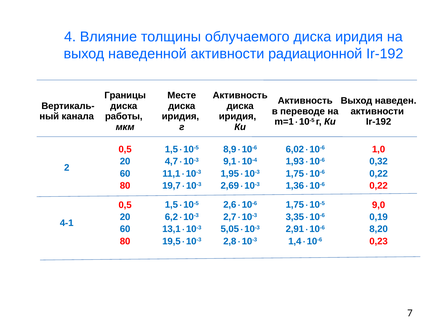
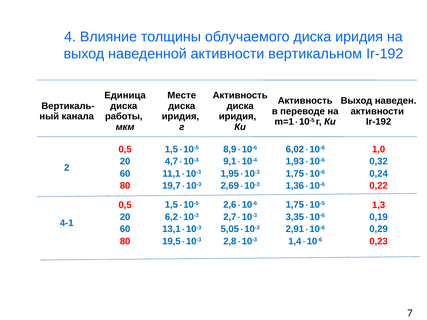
радиационной: радиационной -> вертикальном (315, 54)
Границы: Границы -> Единица (125, 96)
0,22: 0,22 -> 0,24 (379, 174)
9,0: 9,0 -> 1,3 (379, 205)
8,20: 8,20 -> 0,29 (379, 229)
